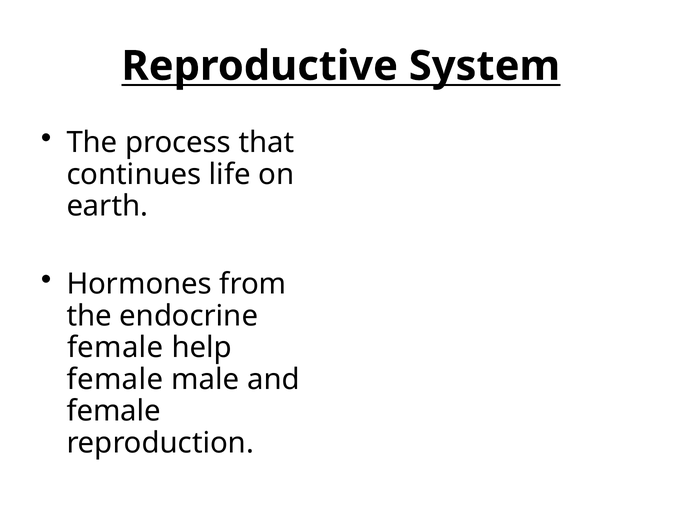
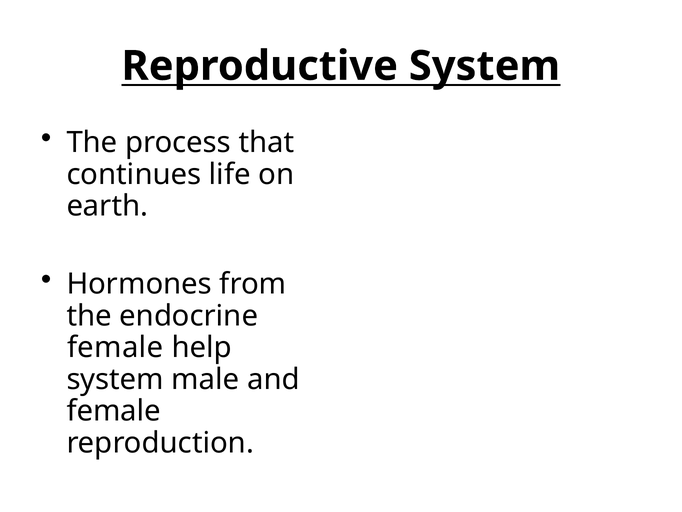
female: female -> system (115, 379)
